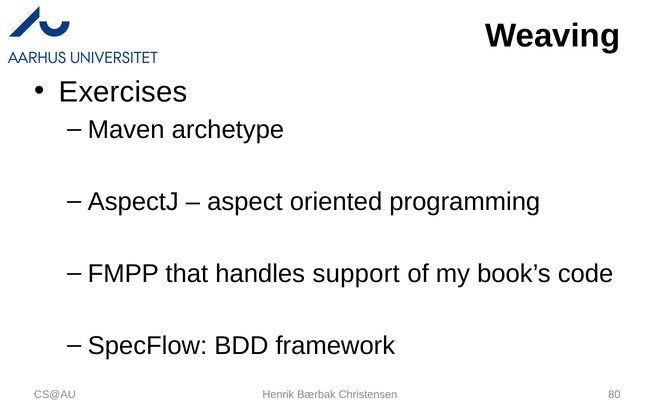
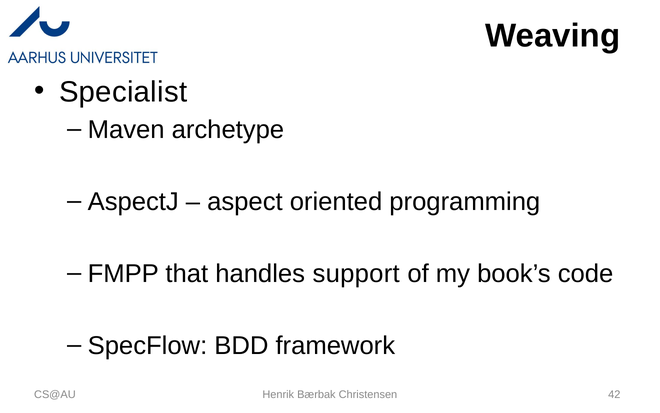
Exercises: Exercises -> Specialist (123, 92)
80: 80 -> 42 (614, 394)
